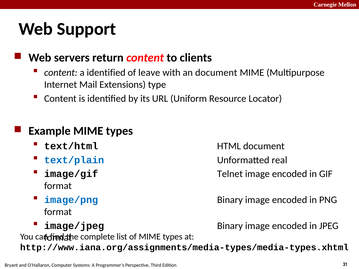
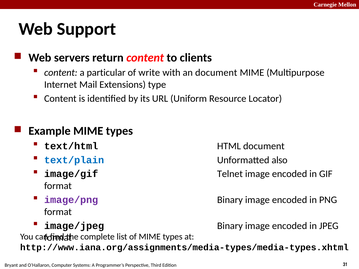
a identified: identified -> particular (106, 73)
leave: leave -> write (149, 73)
real: real -> also (280, 160)
image/png colour: blue -> purple (71, 200)
